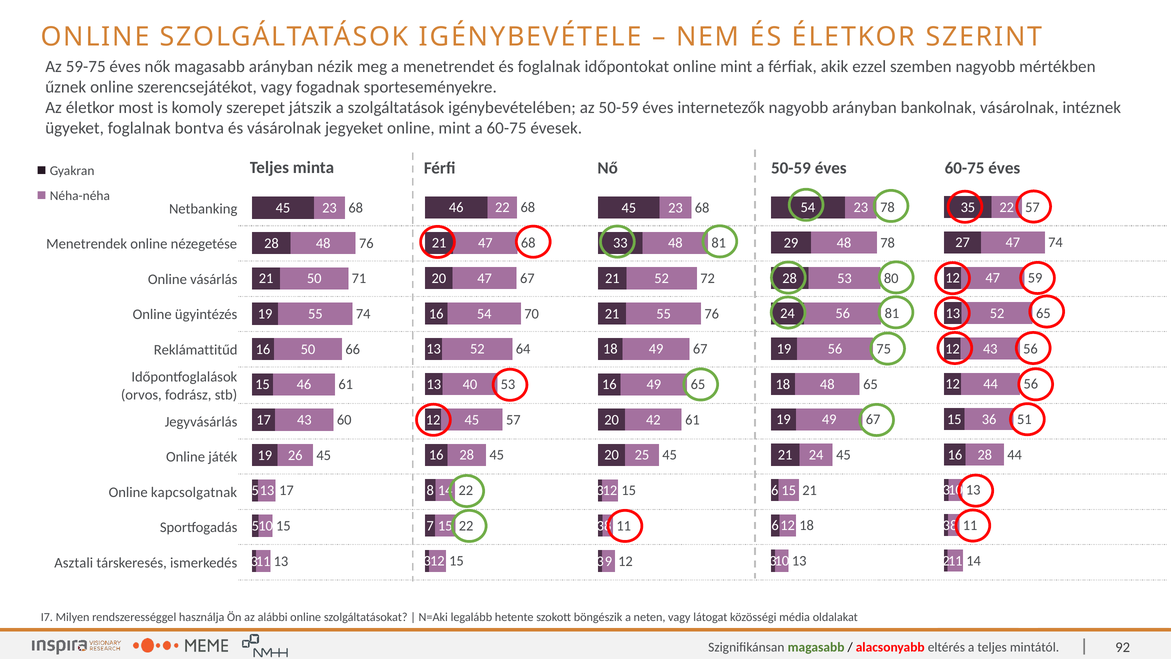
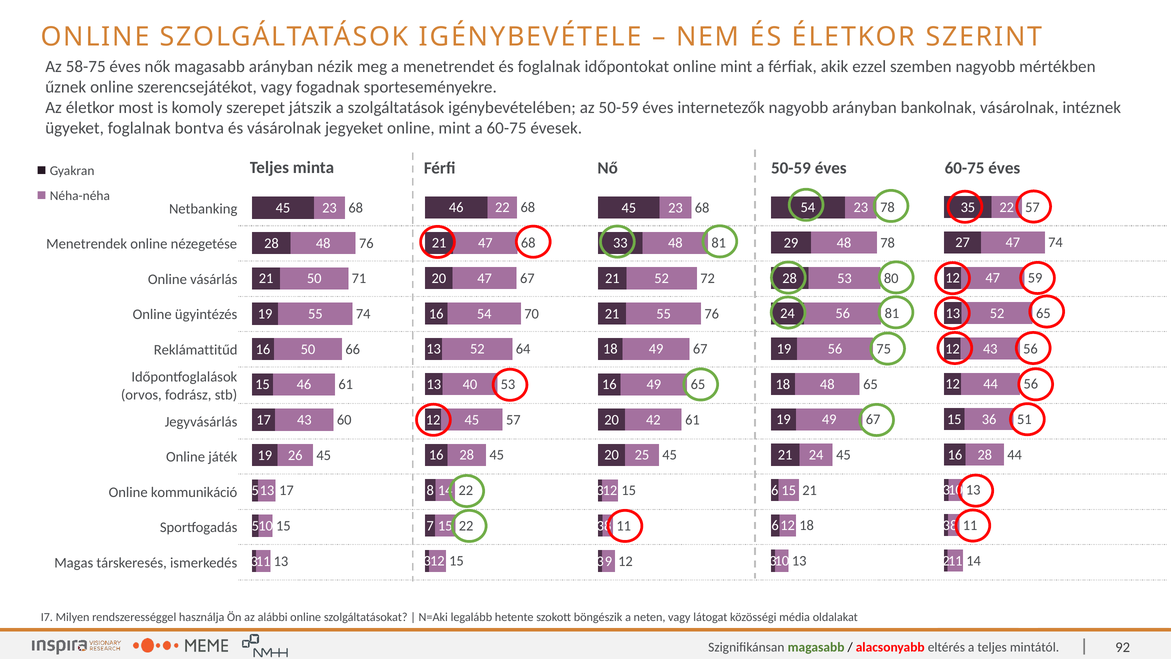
59-75: 59-75 -> 58-75 (86, 66)
kapcsolgatnak: kapcsolgatnak -> kommunikáció (194, 492)
Asztali: Asztali -> Magas (74, 563)
